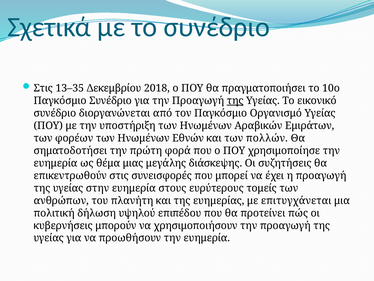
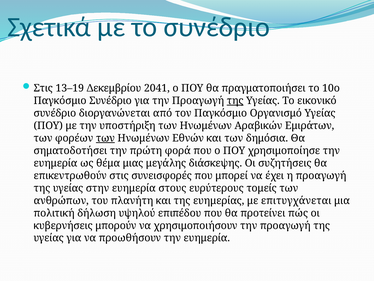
13–35: 13–35 -> 13–19 (70, 88)
2018: 2018 -> 2041 (157, 88)
των underline: none -> present (105, 138)
πολλών: πολλών -> δημόσια (267, 138)
